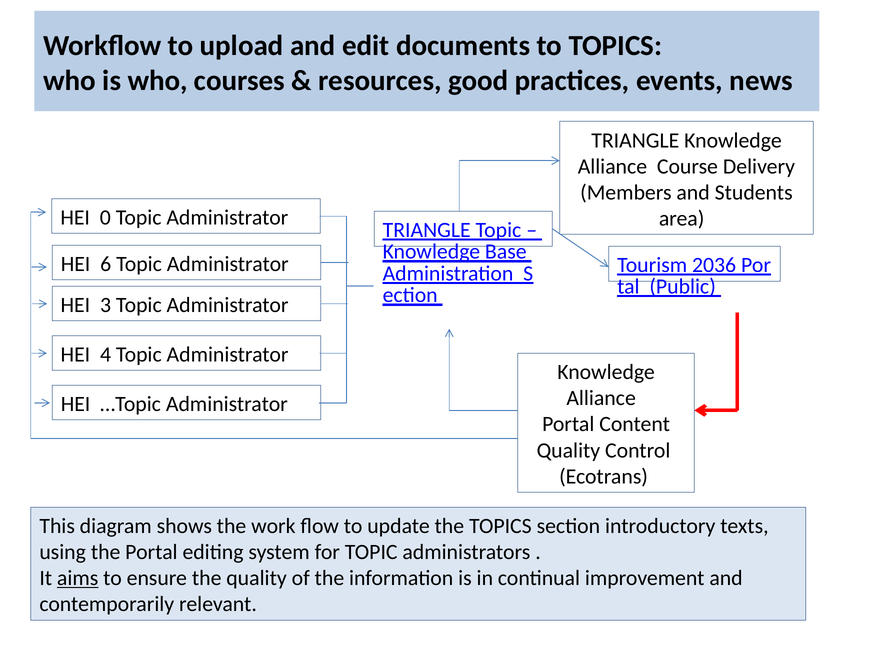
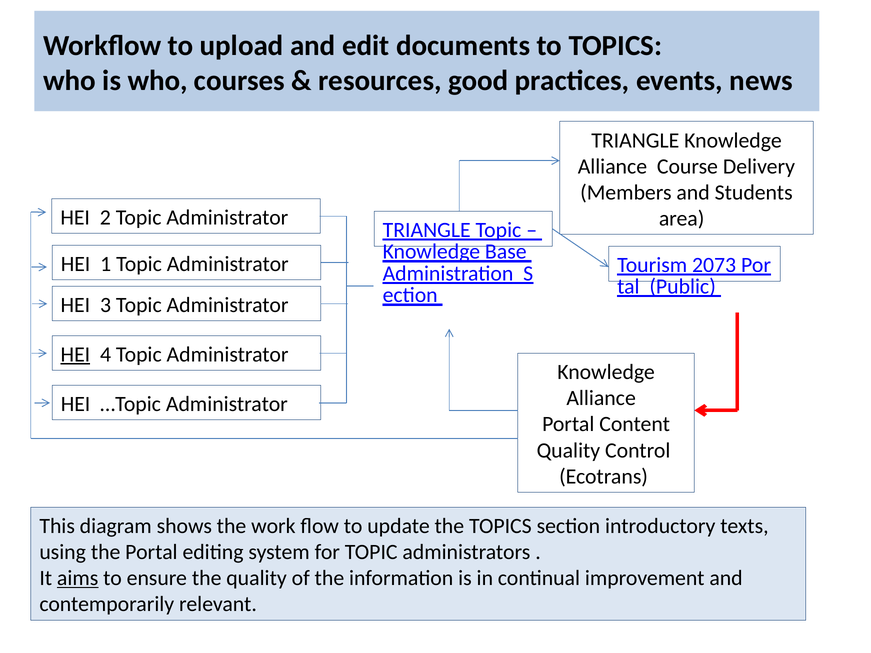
0: 0 -> 2 (105, 218)
6: 6 -> 1 (106, 264)
2036: 2036 -> 2073 (714, 265)
HEI underline: none -> present (75, 355)
